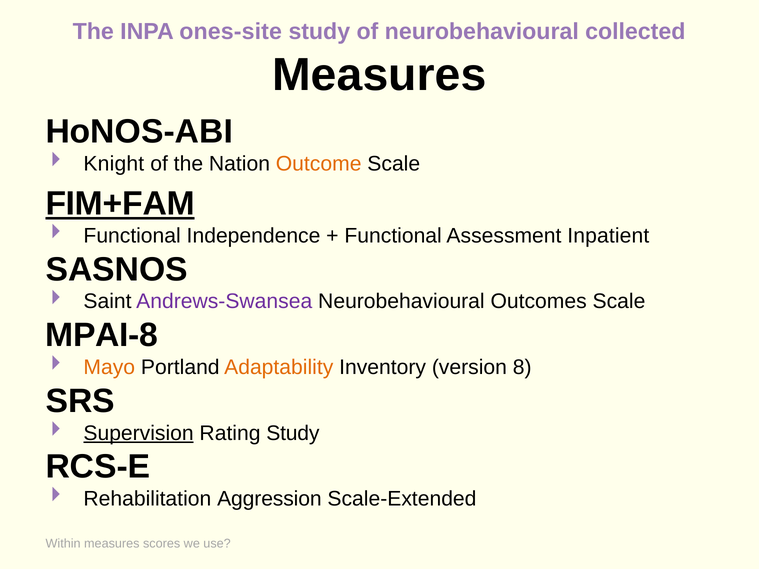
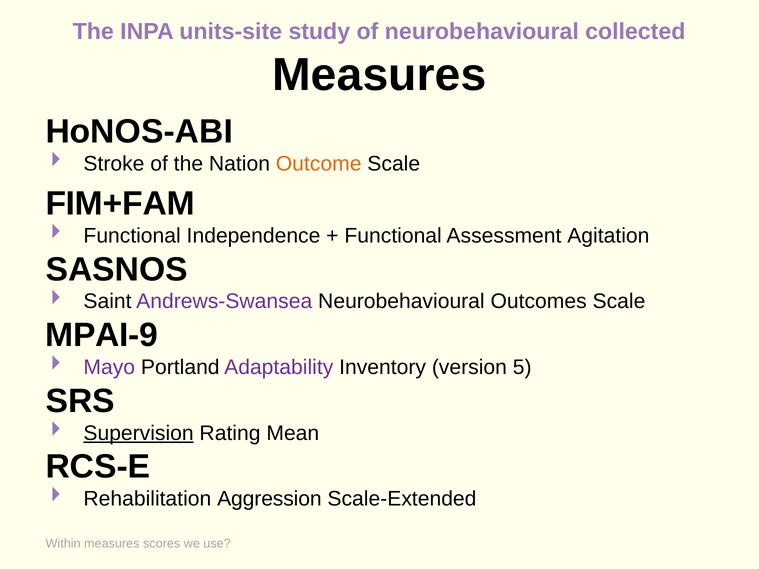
ones-site: ones-site -> units-site (231, 32)
Knight: Knight -> Stroke (114, 164)
FIM+FAM underline: present -> none (120, 204)
Inpatient: Inpatient -> Agitation (608, 236)
MPAI-8: MPAI-8 -> MPAI-9 (102, 335)
Mayo colour: orange -> purple (109, 367)
Adaptability colour: orange -> purple (279, 367)
8: 8 -> 5 (522, 367)
Rating Study: Study -> Mean (293, 433)
